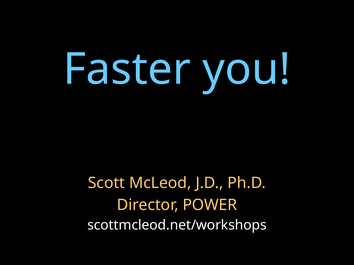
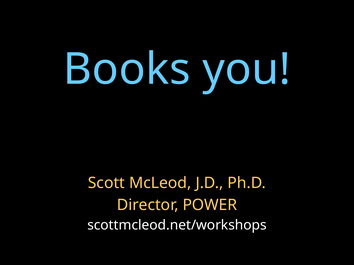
Faster: Faster -> Books (127, 70)
